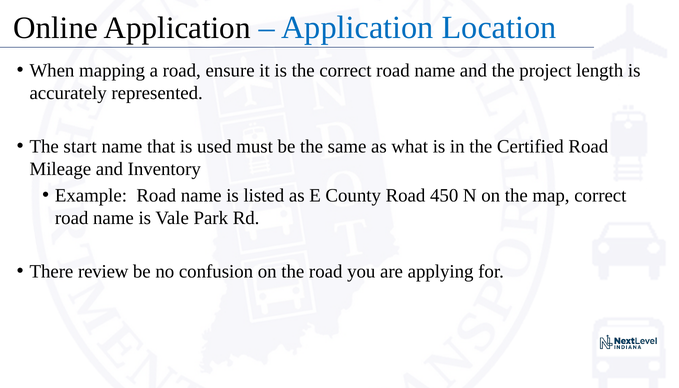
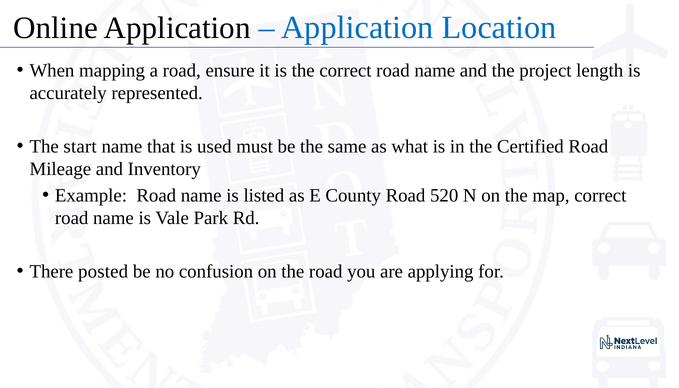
450: 450 -> 520 (444, 196)
review: review -> posted (103, 271)
